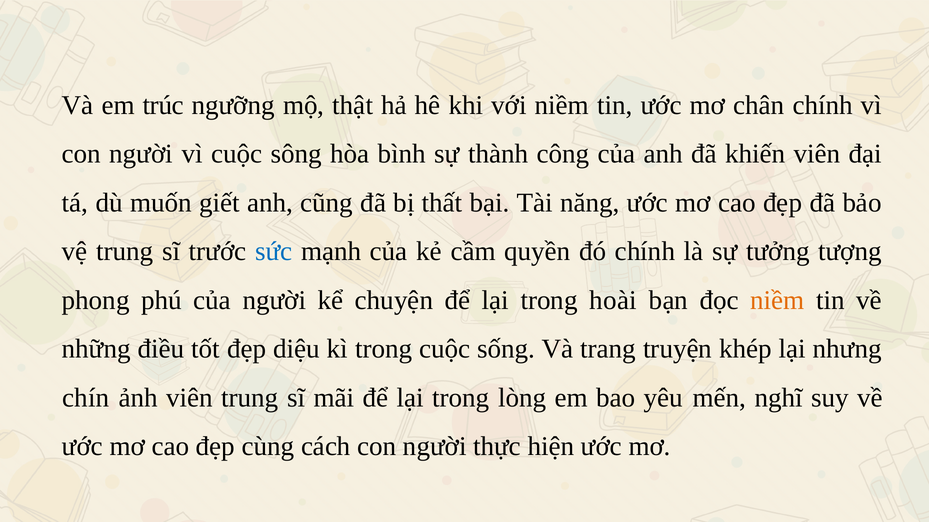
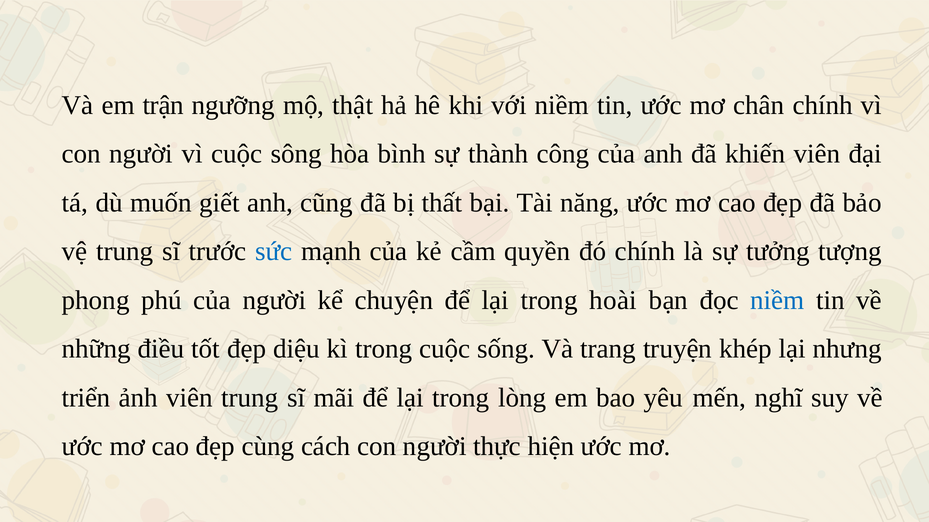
trúc: trúc -> trận (163, 105)
niềm colour: orange -> blue (777, 301)
chín: chín -> triển (86, 398)
